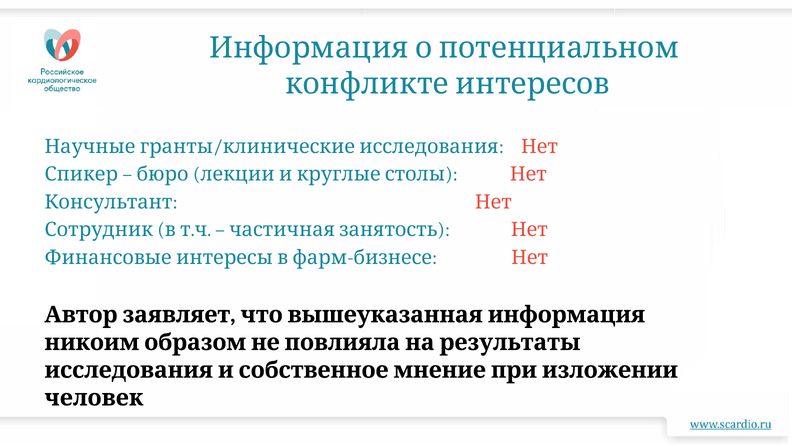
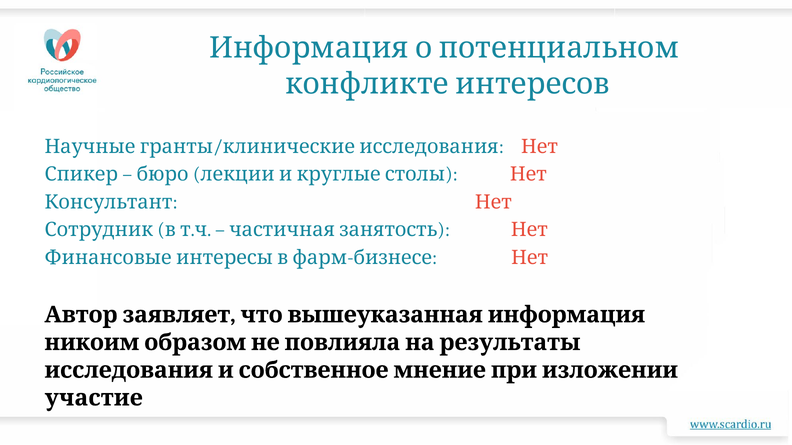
человек: человек -> участие (94, 398)
